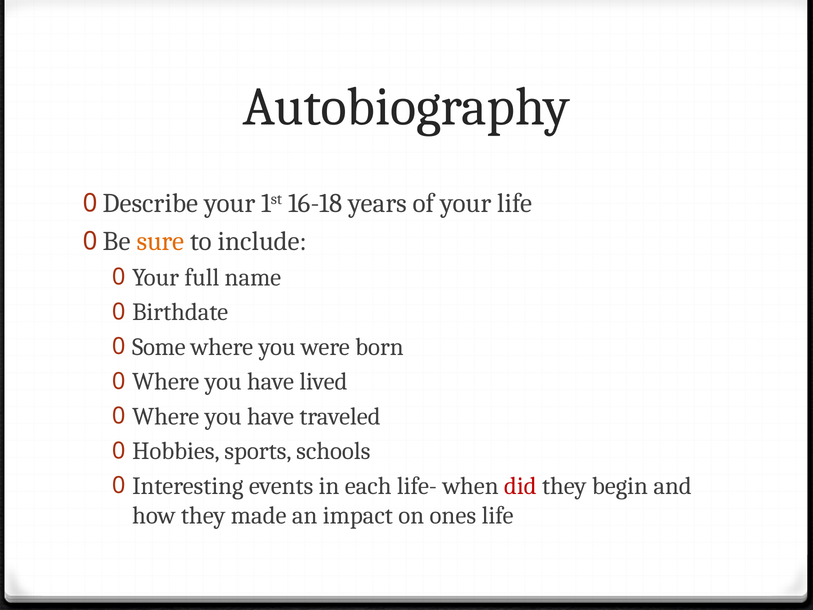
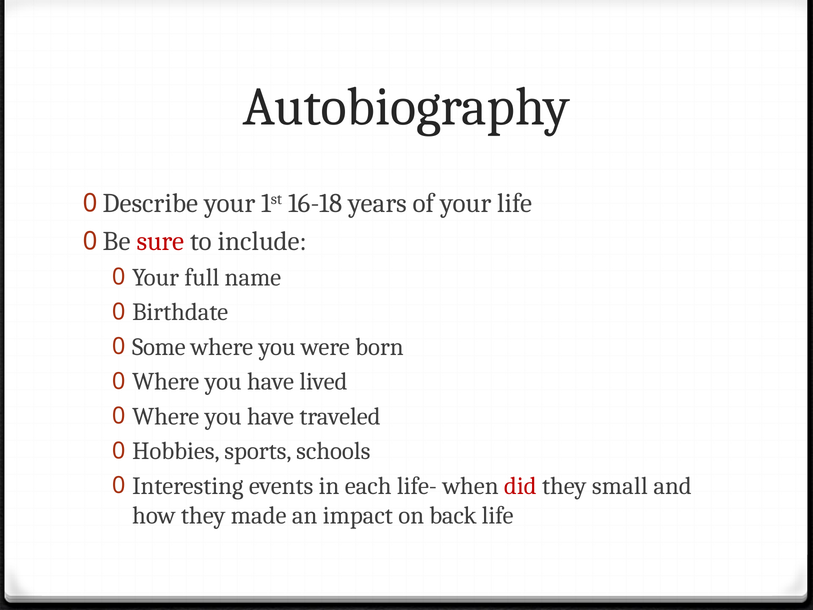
sure colour: orange -> red (160, 241)
begin: begin -> small (620, 486)
ones: ones -> back (453, 515)
